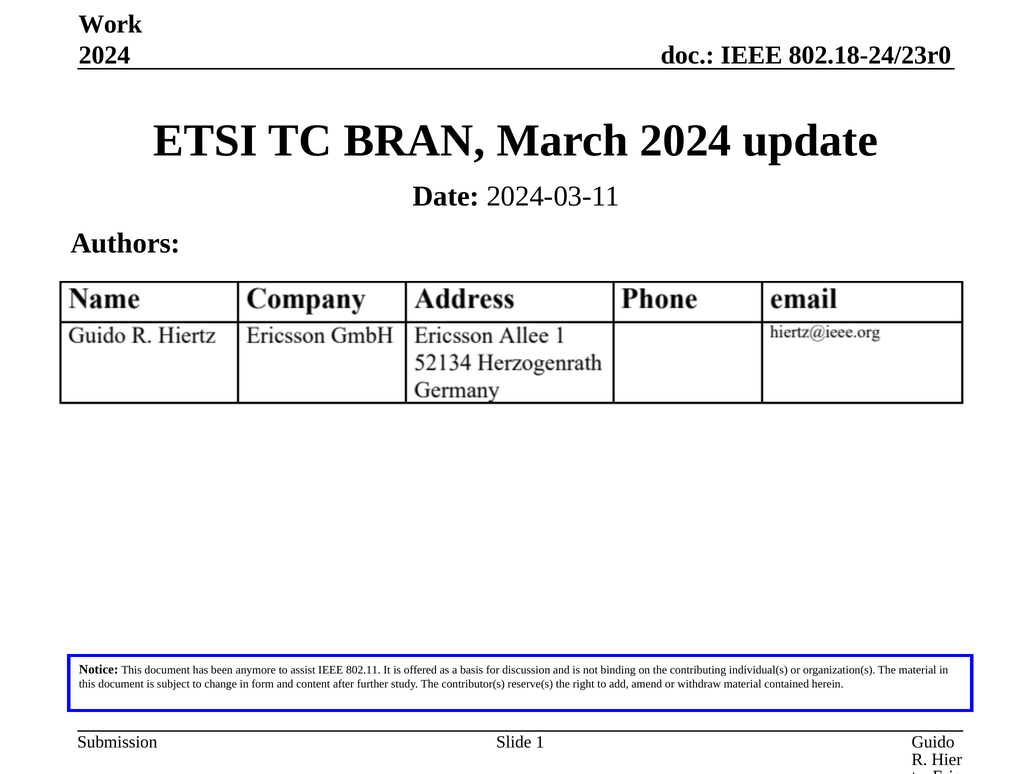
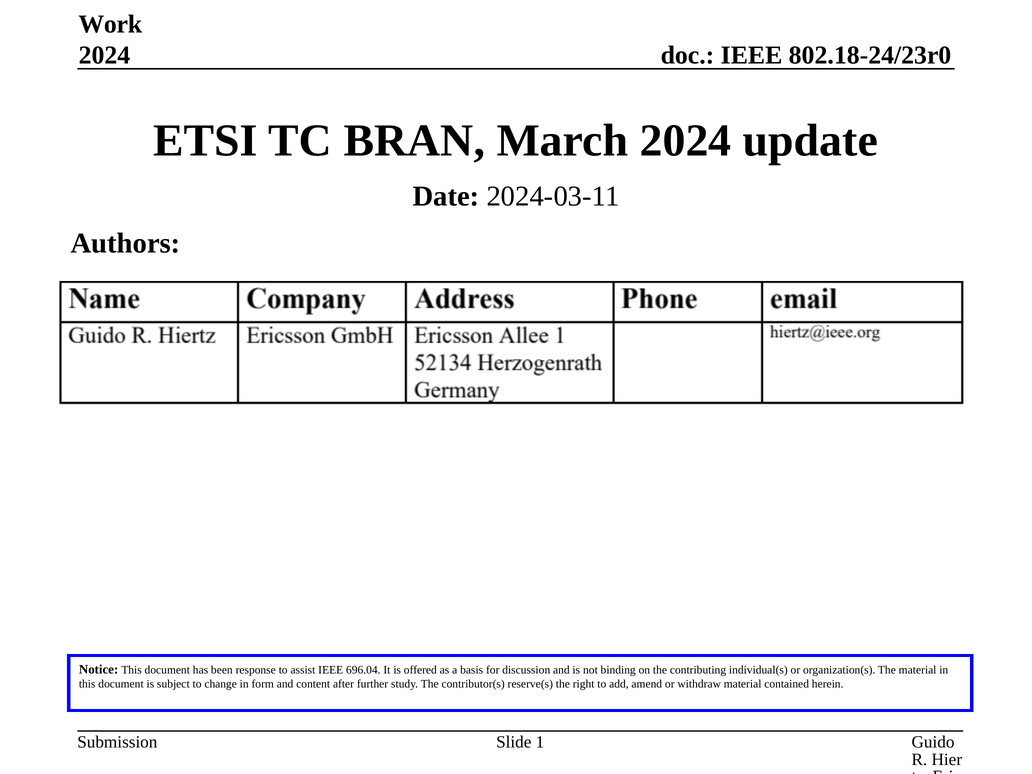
anymore: anymore -> response (256, 670)
802.11: 802.11 -> 696.04 (363, 670)
